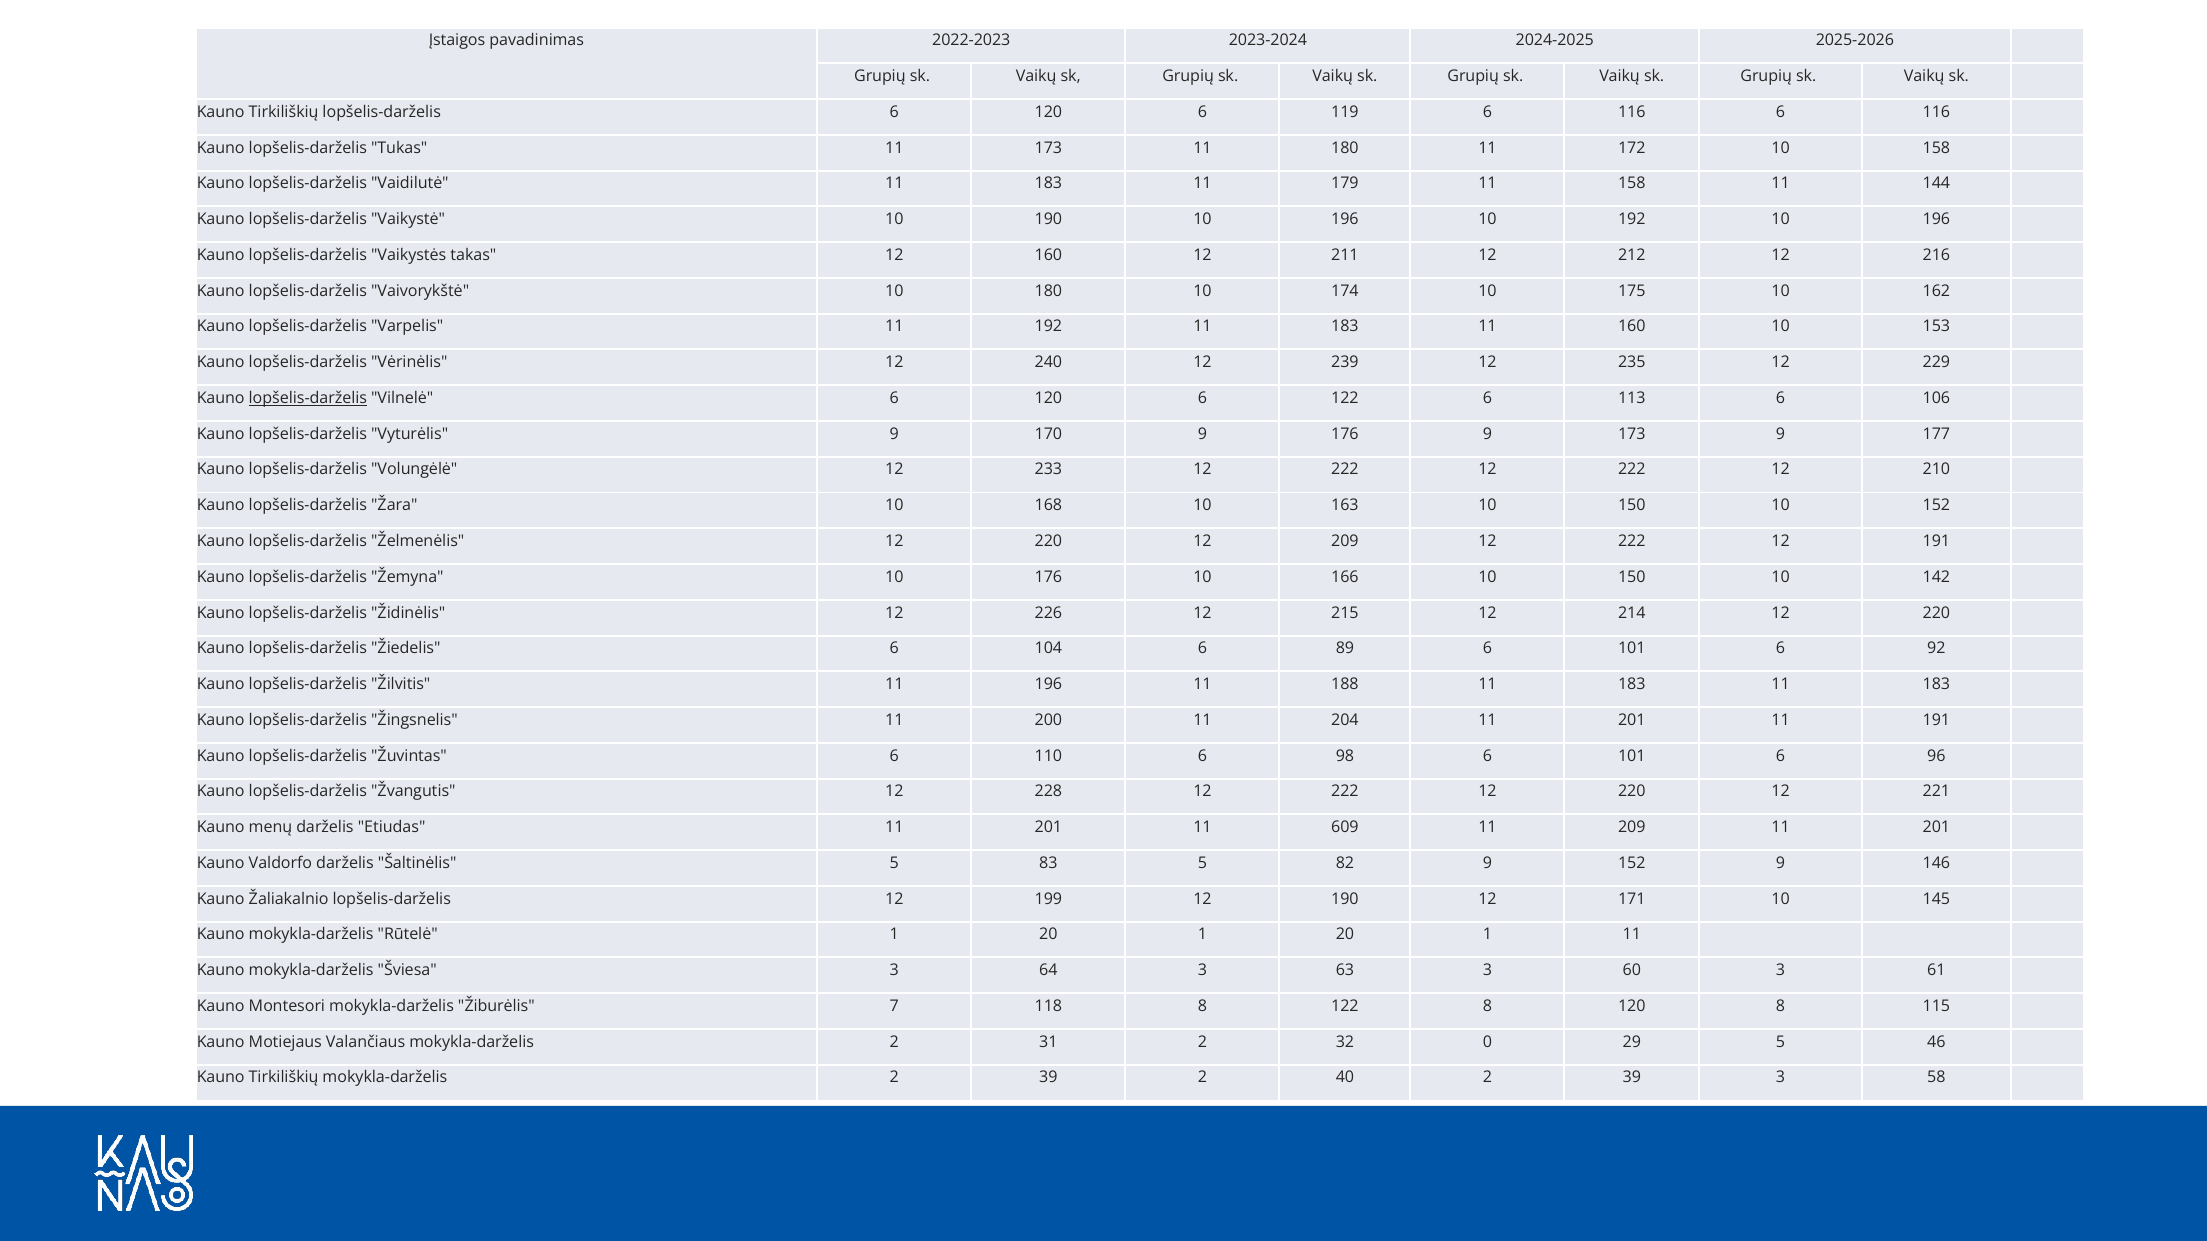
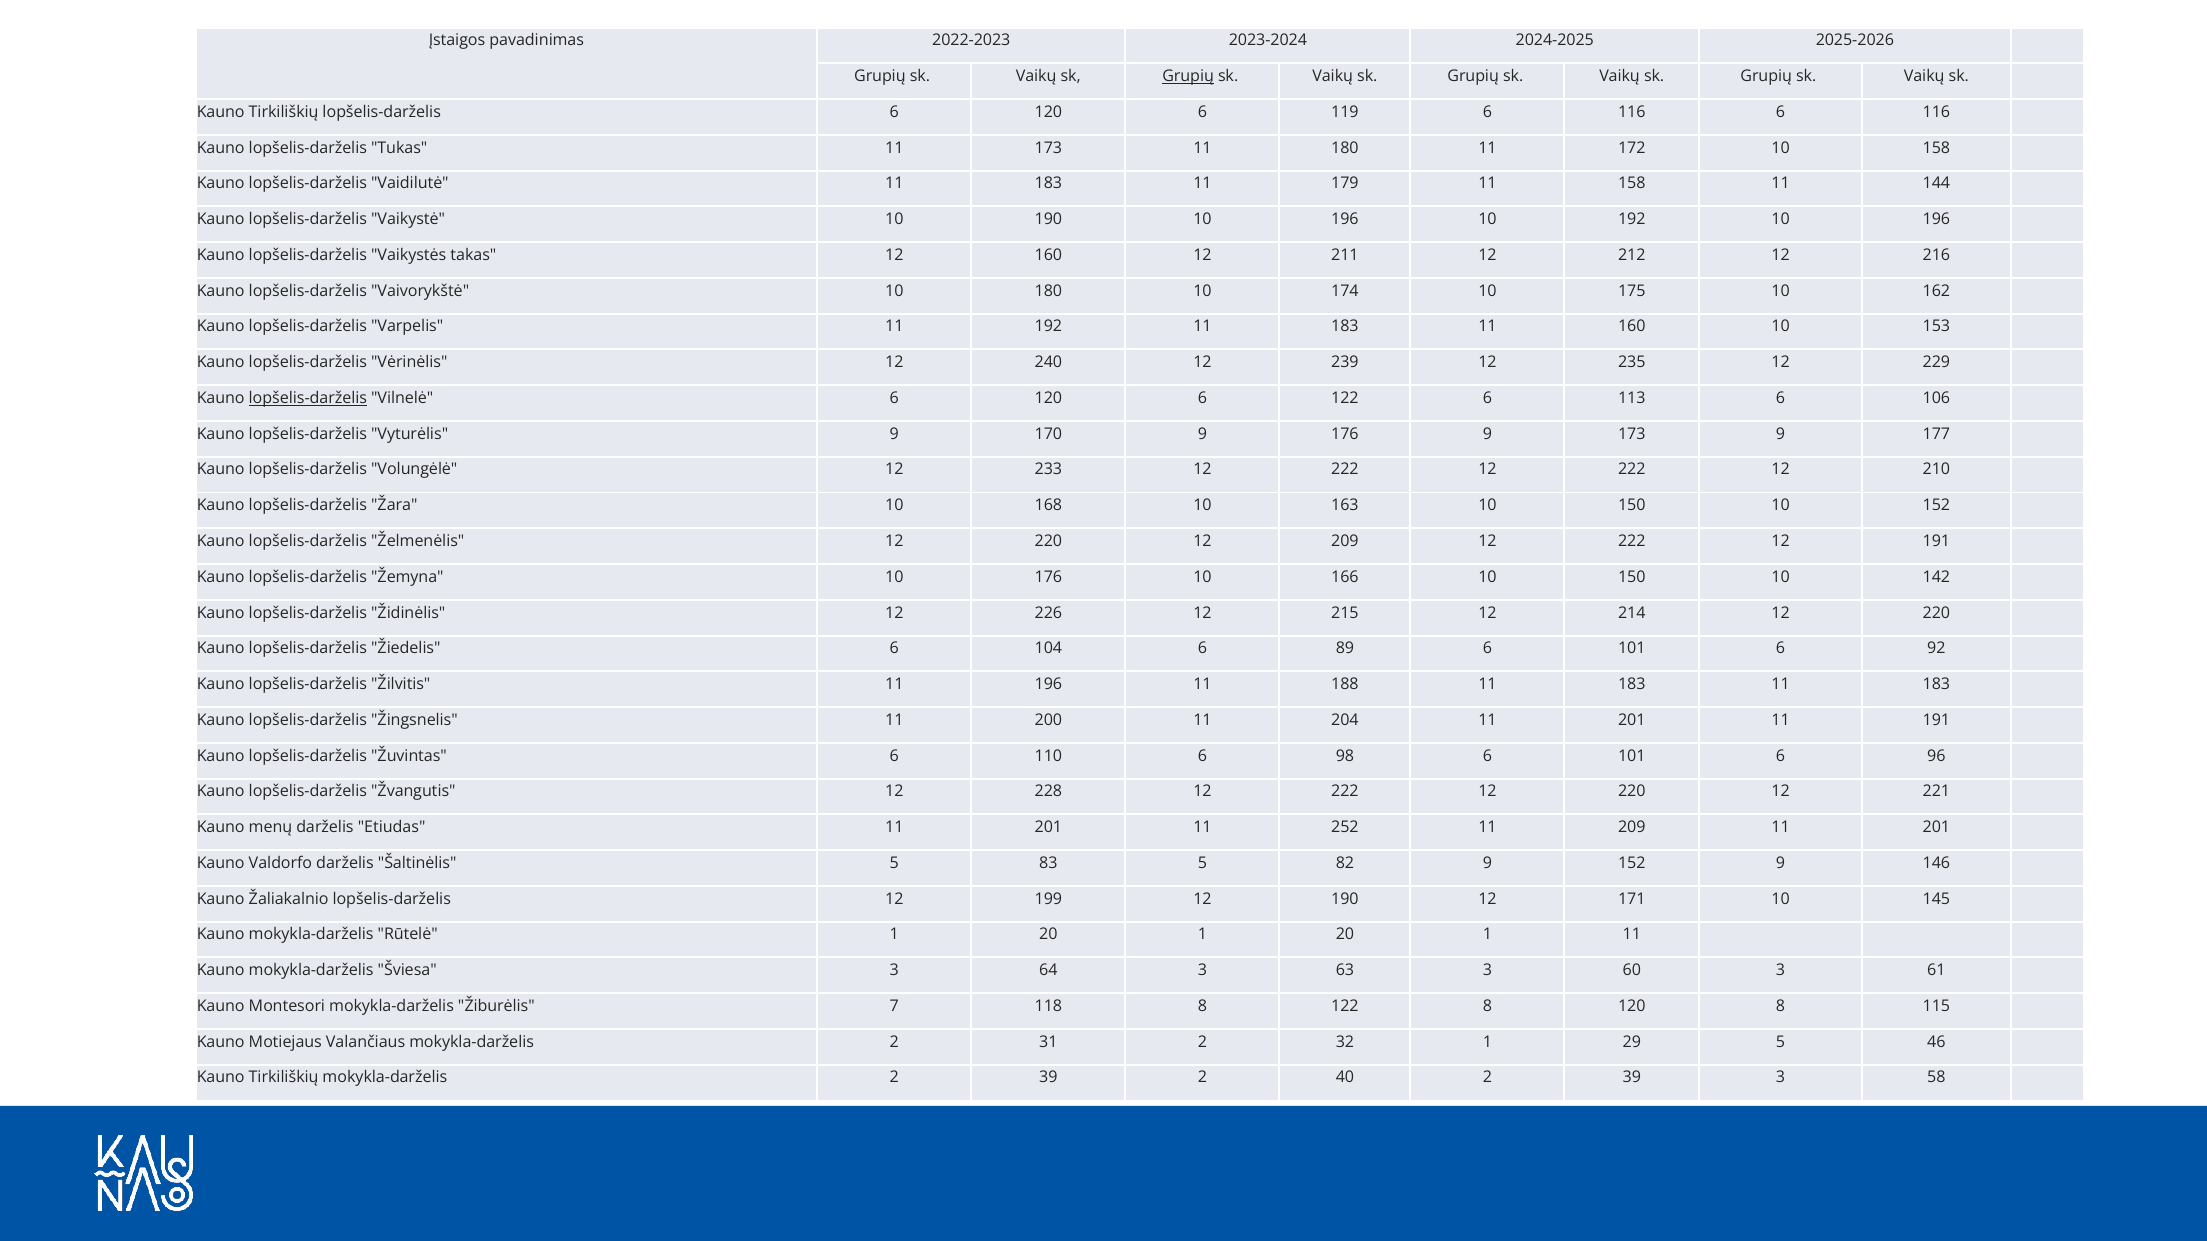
Grupių underline: none -> present (1188, 76)
609: 609 -> 252 (1345, 828)
32 0: 0 -> 1 (1487, 1042)
